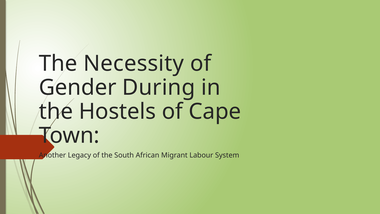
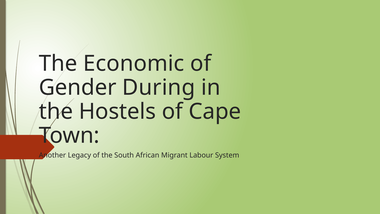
Necessity: Necessity -> Economic (134, 63)
